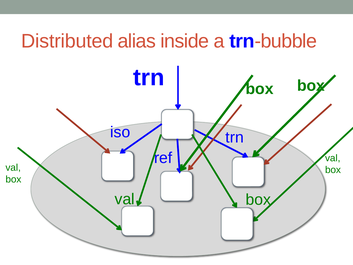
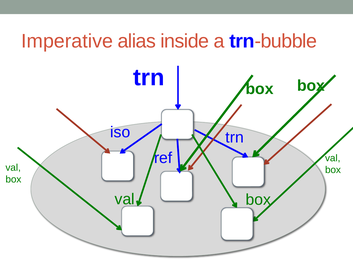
Distributed: Distributed -> Imperative (67, 41)
